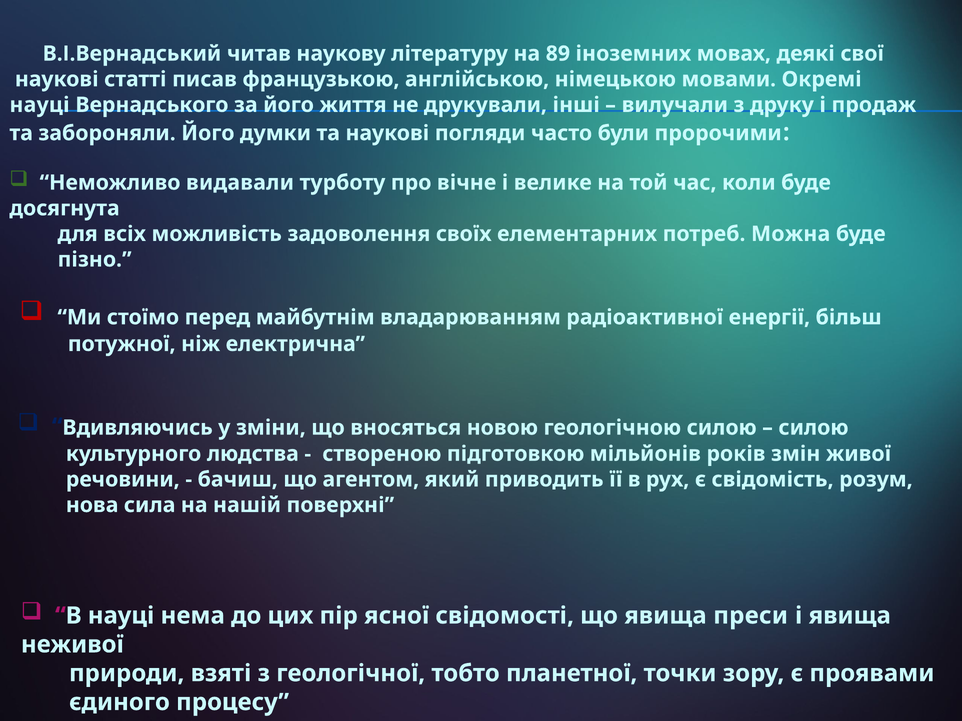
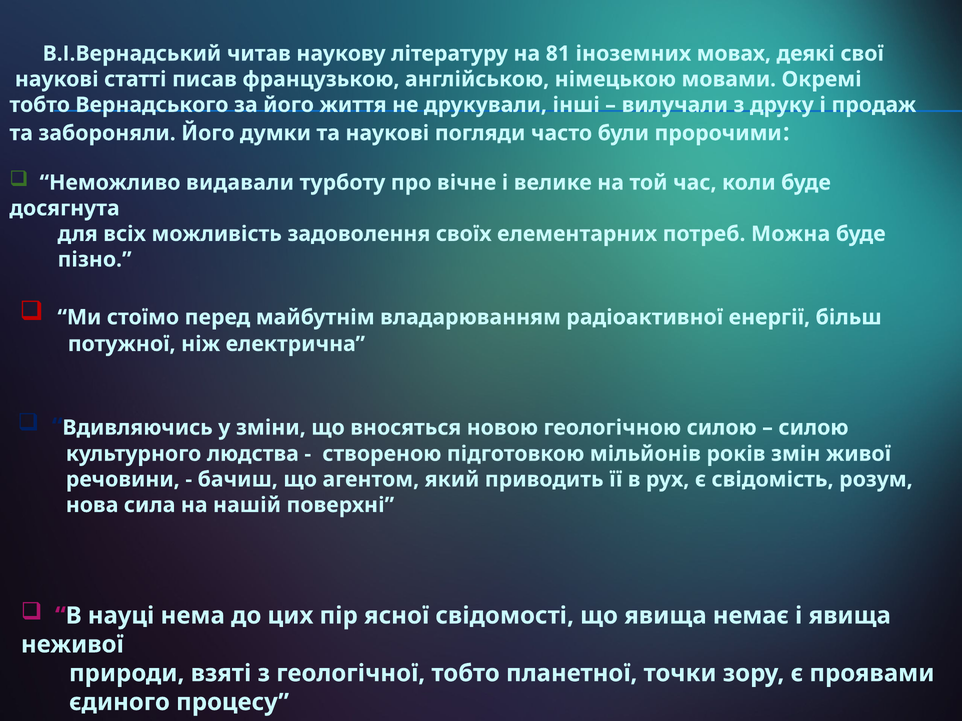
89: 89 -> 81 (558, 54)
науці: науці -> тобто (40, 105)
преси: преси -> немає (751, 616)
